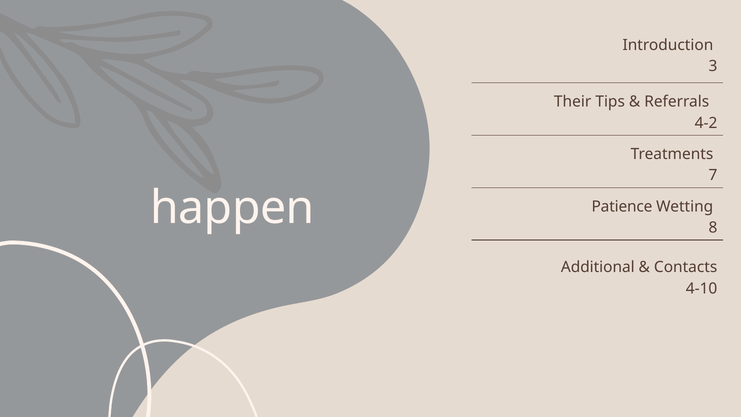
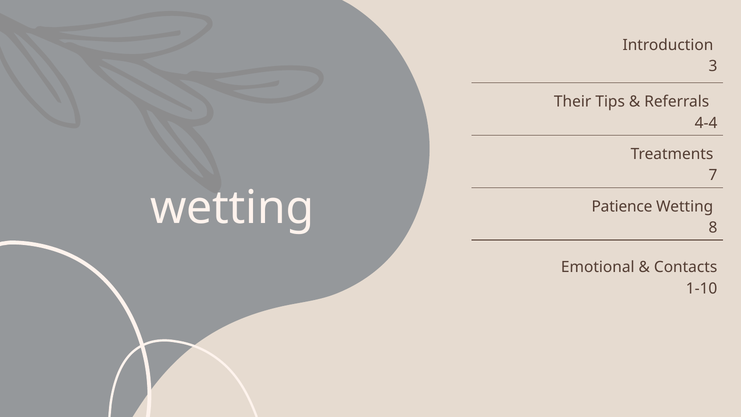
4-2: 4-2 -> 4-4 (706, 123)
happen: happen -> wetting (232, 208)
Additional: Additional -> Emotional (598, 267)
4-10: 4-10 -> 1-10 (702, 288)
